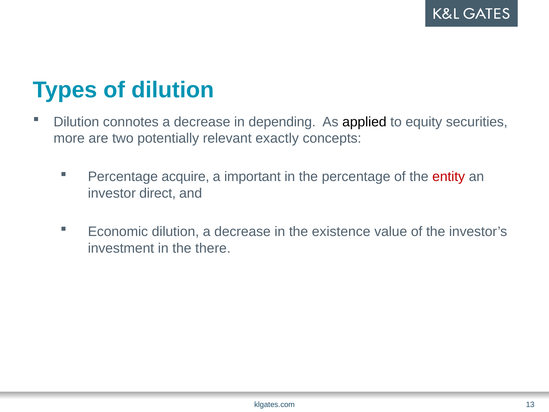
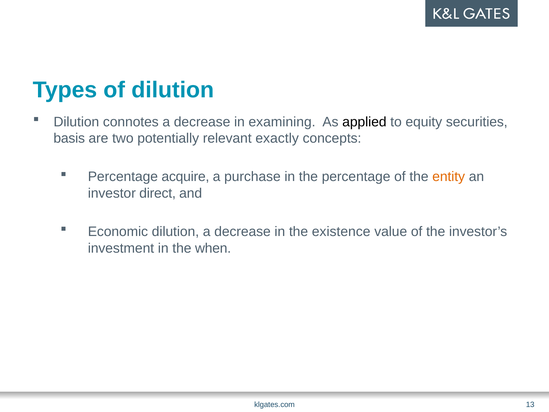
depending: depending -> examining (282, 122)
more: more -> basis (69, 138)
important: important -> purchase (252, 177)
entity colour: red -> orange (449, 177)
there: there -> when (213, 248)
